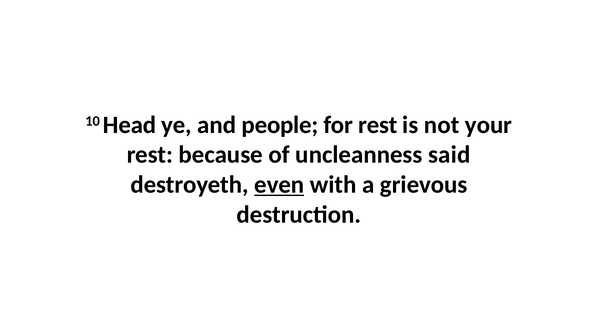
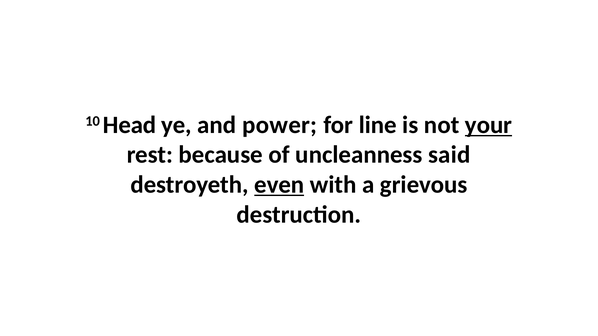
people: people -> power (280, 125)
for rest: rest -> line (378, 125)
your underline: none -> present (489, 125)
